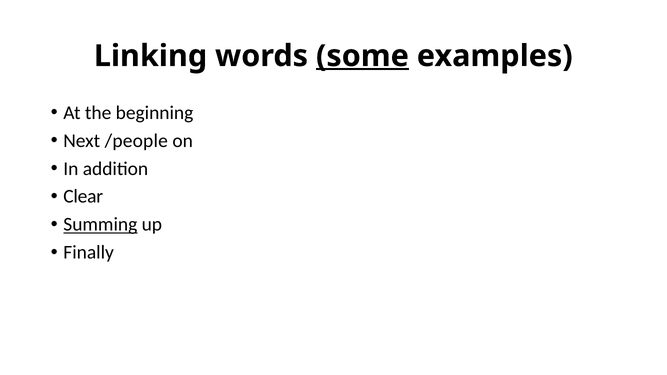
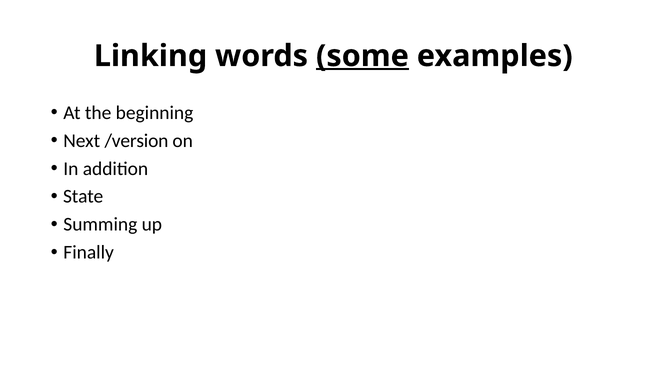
/people: /people -> /version (136, 141)
Clear: Clear -> State (83, 197)
Summing underline: present -> none (100, 225)
